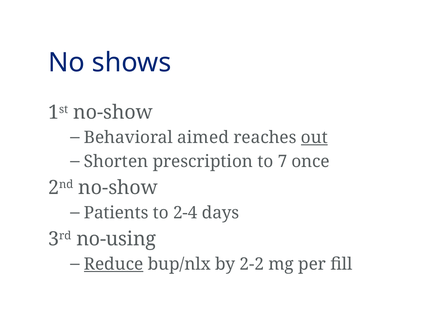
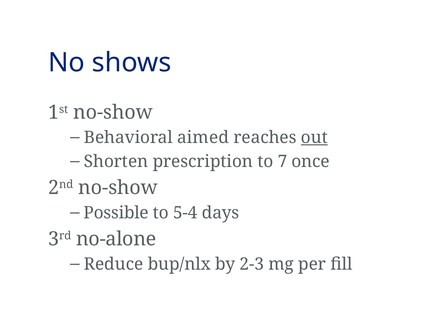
Patients: Patients -> Possible (116, 213)
2-4: 2-4 -> 5-4 (185, 213)
no-using: no-using -> no-alone (116, 239)
Reduce underline: present -> none (114, 265)
2-2: 2-2 -> 2-3 (252, 265)
